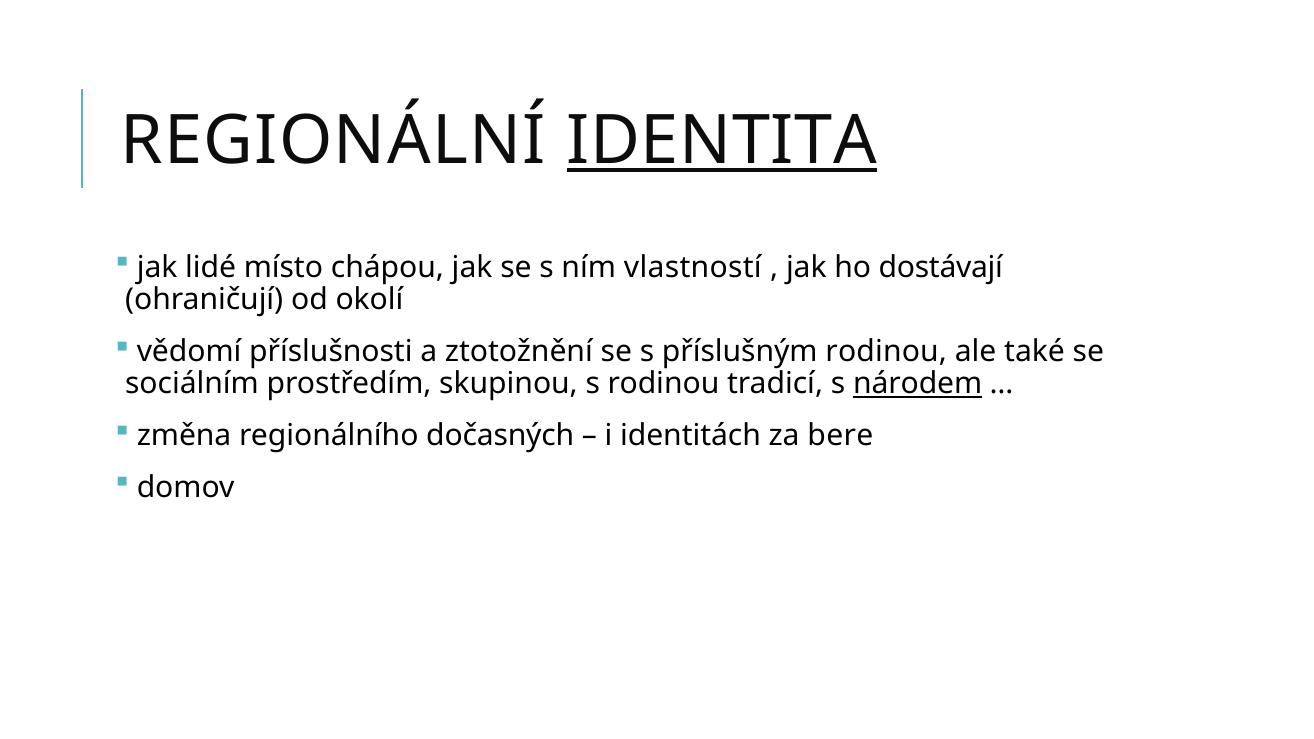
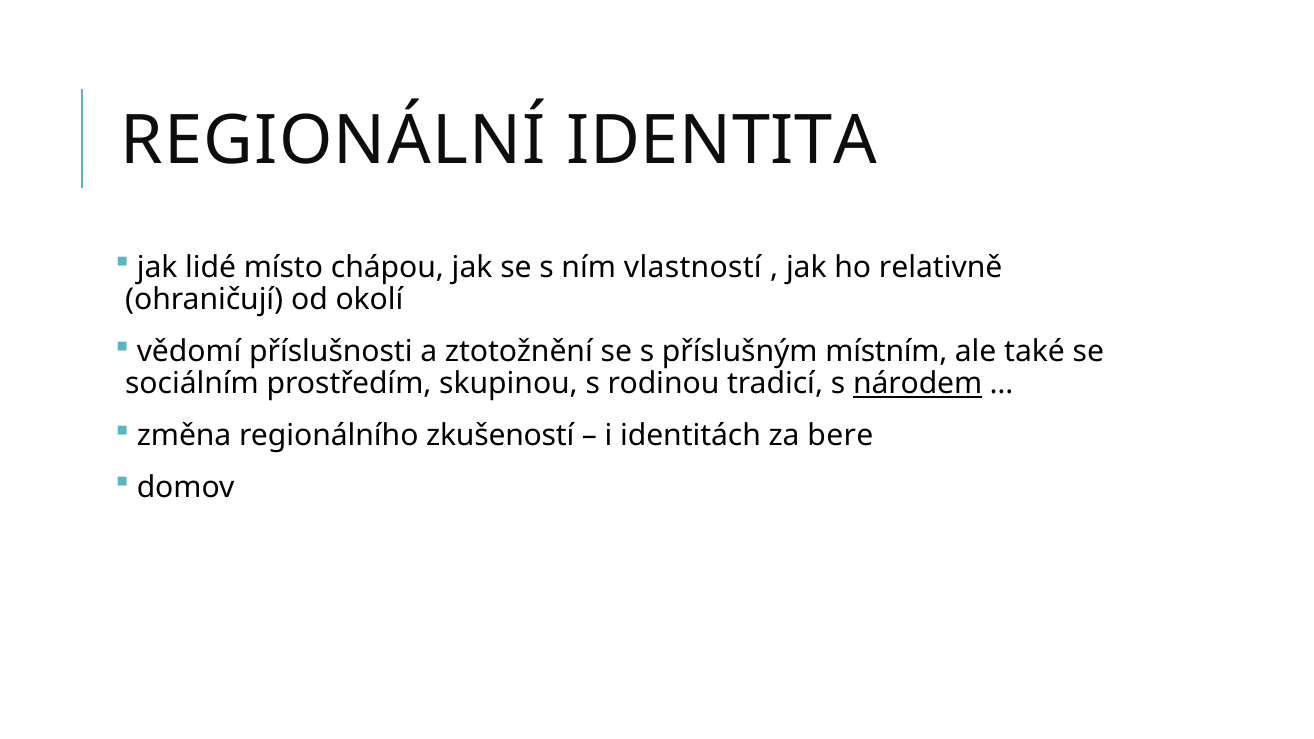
IDENTITA underline: present -> none (722, 141)
dostávají: dostávají -> relativně (941, 267)
příslušným rodinou: rodinou -> místním (886, 352)
dočasných: dočasných -> zkušeností (500, 436)
